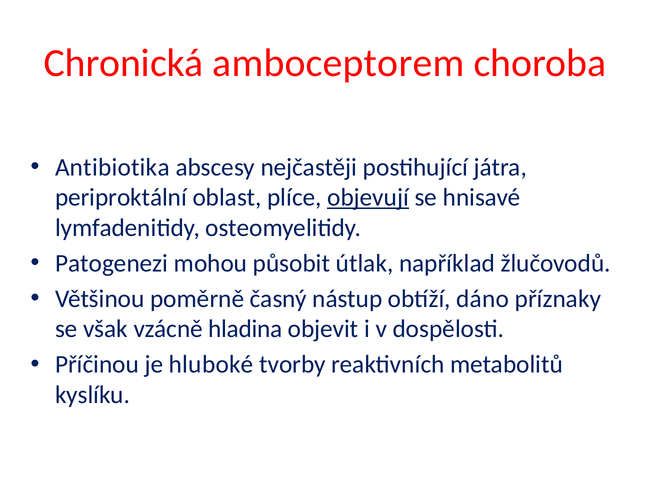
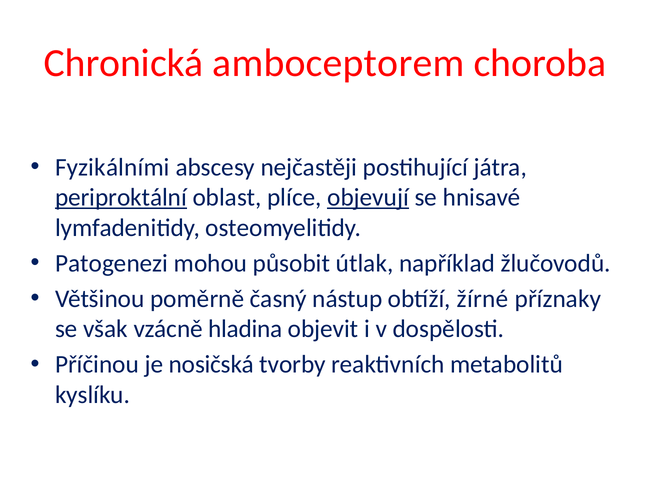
Antibiotika: Antibiotika -> Fyzikálními (112, 167)
periproktální underline: none -> present (121, 197)
dáno: dáno -> žírné (483, 298)
hluboké: hluboké -> nosičská (211, 364)
